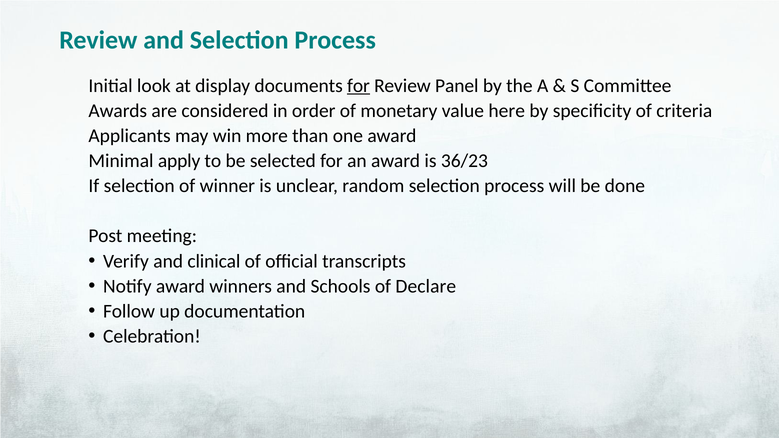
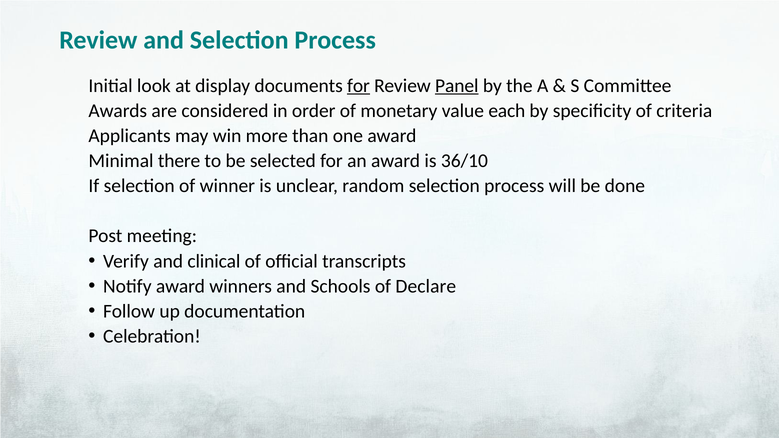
Panel underline: none -> present (457, 86)
here: here -> each (507, 111)
apply: apply -> there (179, 161)
36/23: 36/23 -> 36/10 (464, 161)
